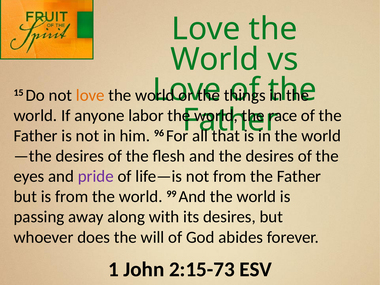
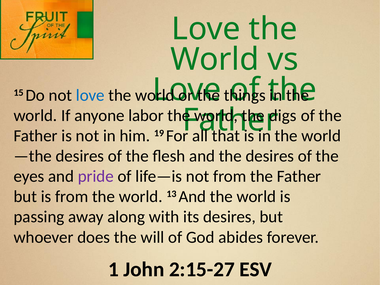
love colour: orange -> blue (90, 95)
race: race -> digs (283, 116)
96: 96 -> 19 (159, 133)
99: 99 -> 13 (171, 194)
2:15-73: 2:15-73 -> 2:15-27 (202, 269)
